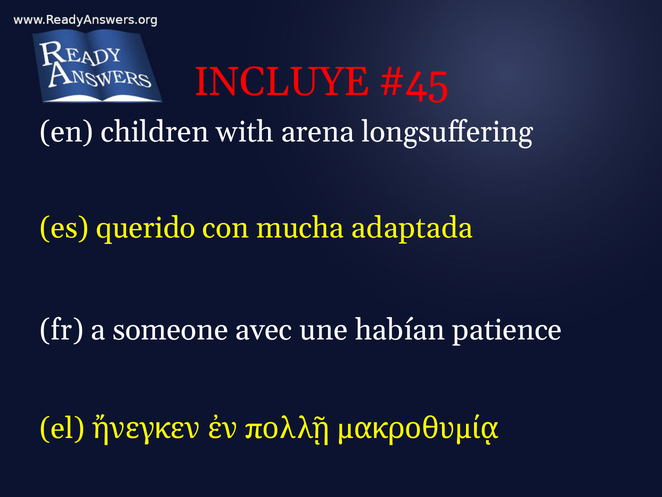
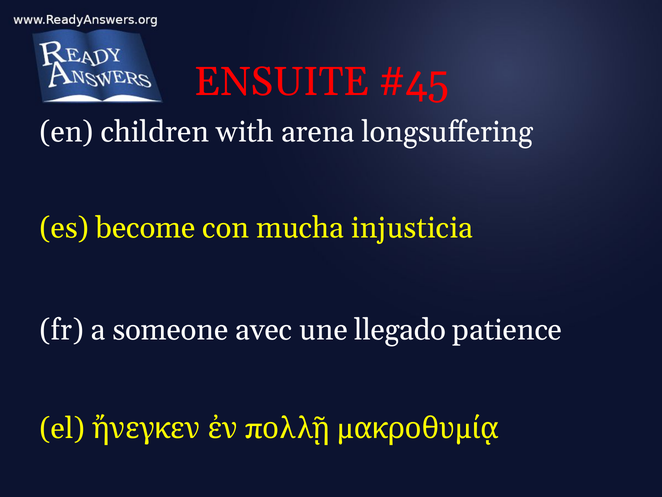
INCLUYE: INCLUYE -> ENSUITE (282, 82)
querido: querido -> become (146, 228)
adaptada: adaptada -> injusticia (412, 228)
habían: habían -> llegado (400, 330)
